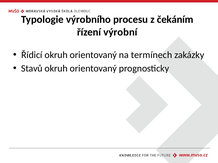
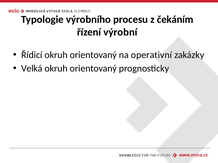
termínech: termínech -> operativní (151, 55)
Stavů: Stavů -> Velká (32, 69)
